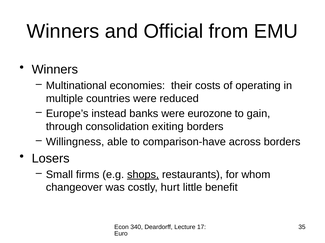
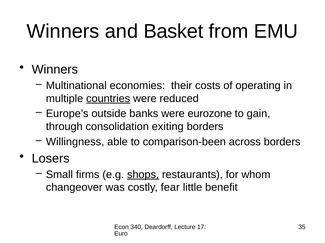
Official: Official -> Basket (173, 31)
countries underline: none -> present (108, 99)
instead: instead -> outside (109, 114)
comparison-have: comparison-have -> comparison-been (184, 142)
hurt: hurt -> fear (170, 188)
